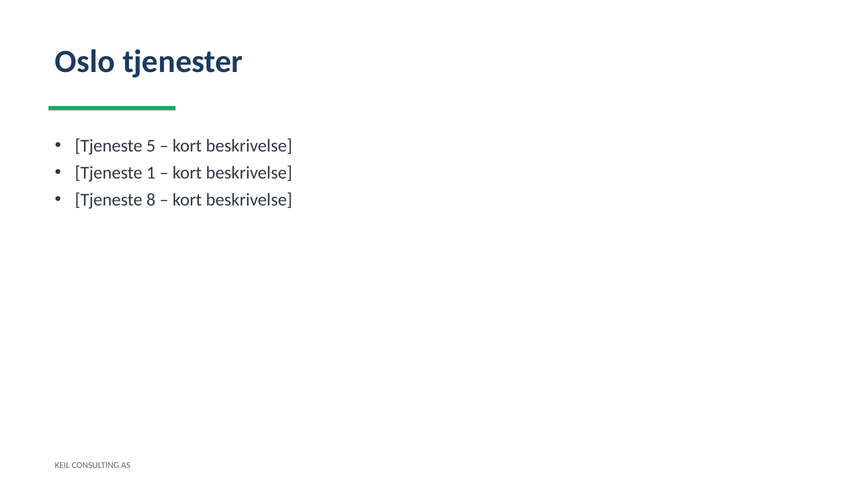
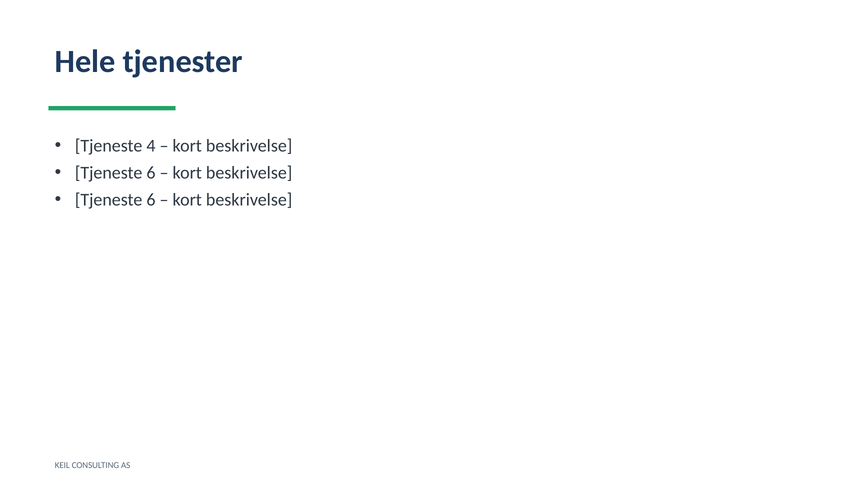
Oslo: Oslo -> Hele (85, 61)
5: 5 -> 4 (151, 146)
1: 1 -> 6 (151, 173)
8: 8 -> 6 (151, 200)
